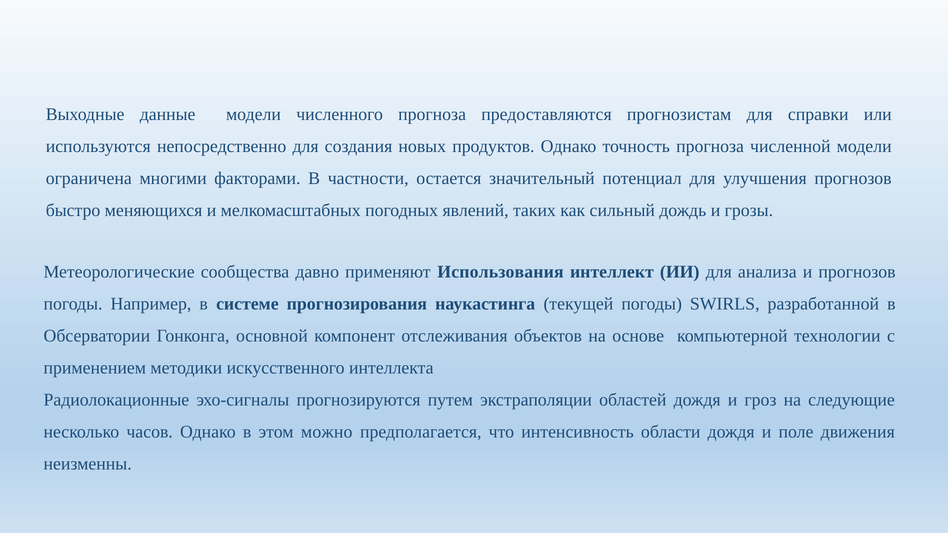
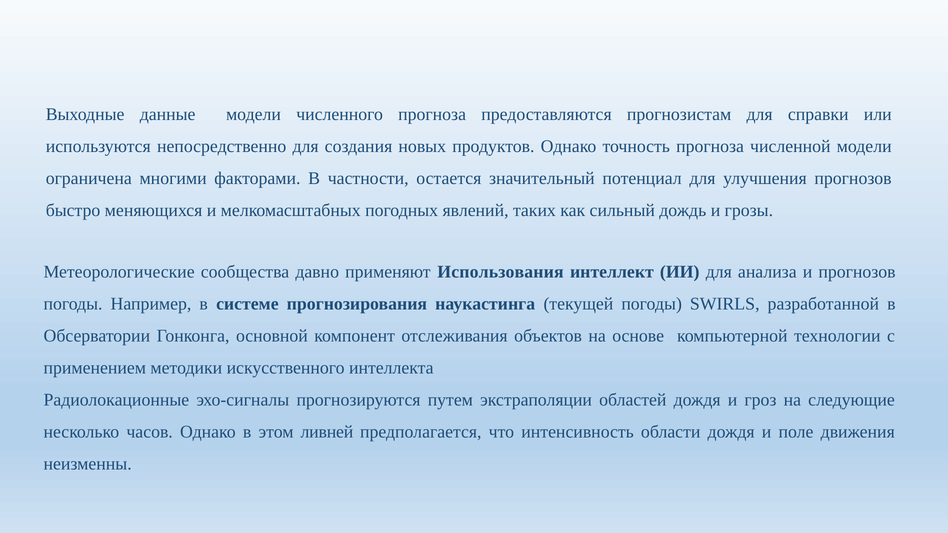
можно: можно -> ливней (327, 432)
